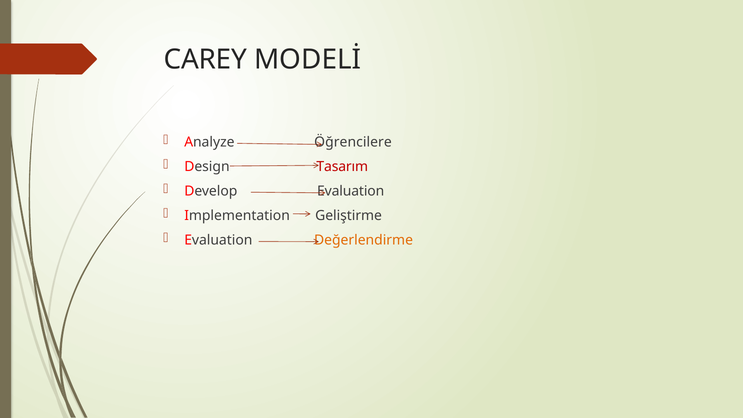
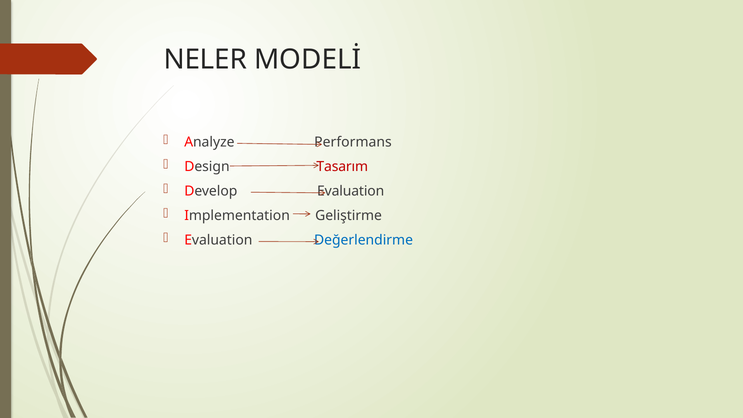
CAREY: CAREY -> NELER (205, 59)
Öğrencilere: Öğrencilere -> Performans (353, 142)
Değerlendirme colour: orange -> blue (364, 240)
